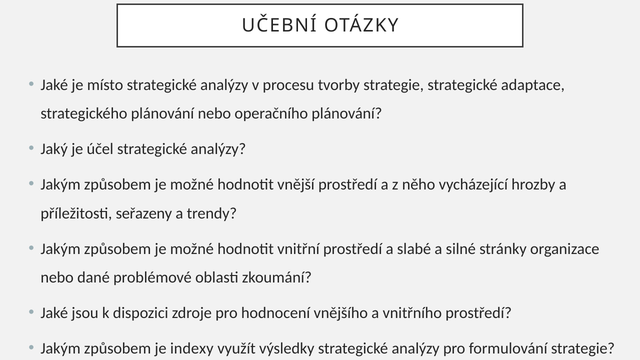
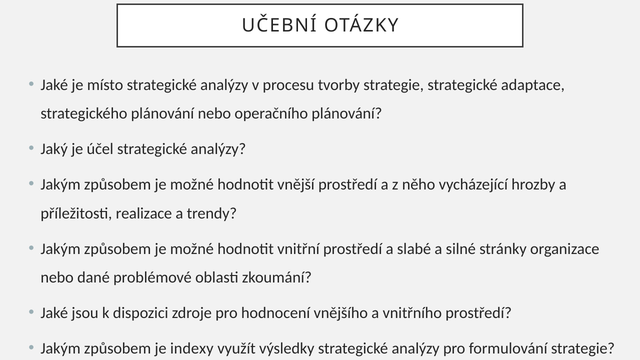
seřazeny: seřazeny -> realizace (144, 213)
